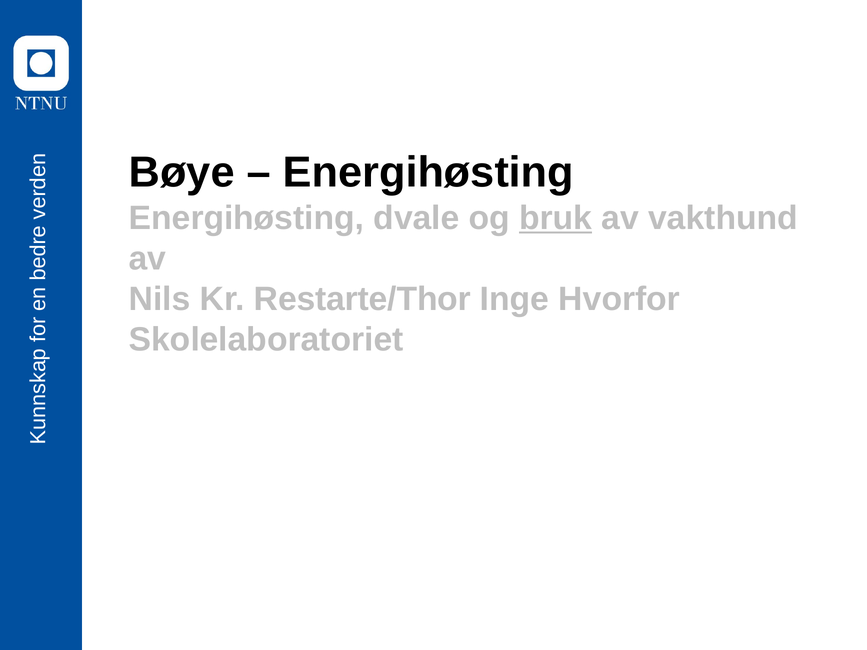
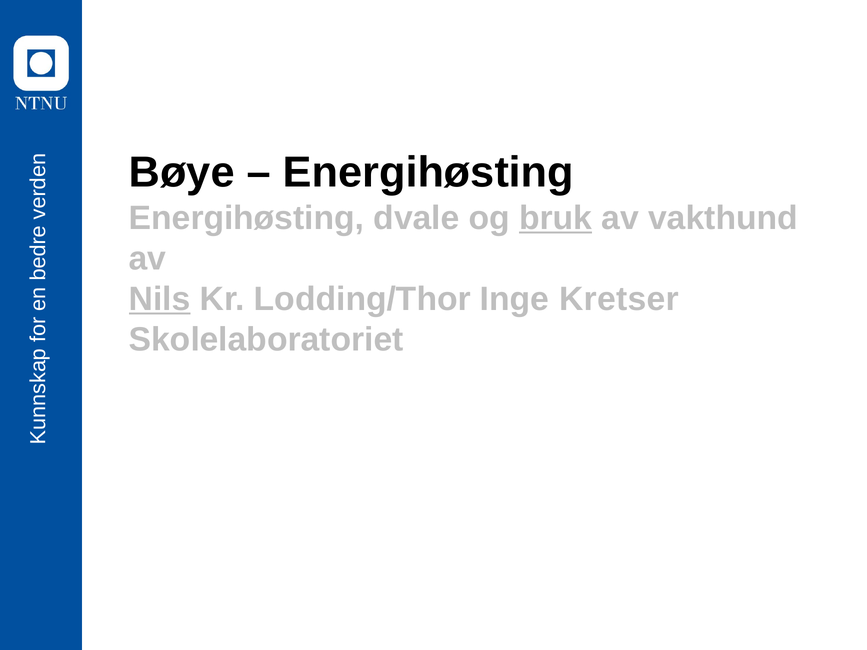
Nils underline: none -> present (160, 299)
Restarte/Thor: Restarte/Thor -> Lodding/Thor (362, 299)
Hvorfor: Hvorfor -> Kretser (619, 299)
